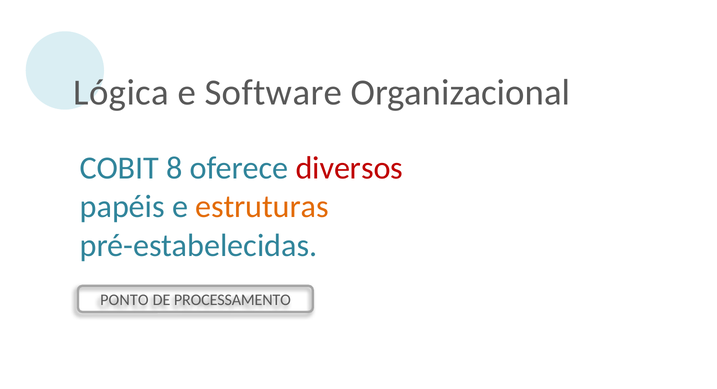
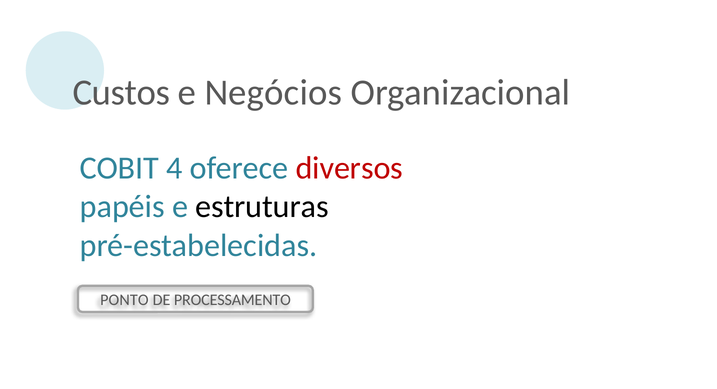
Lógica: Lógica -> Custos (122, 93)
Software: Software -> Negócios (273, 93)
8: 8 -> 4 (175, 168)
estruturas colour: orange -> black (262, 207)
